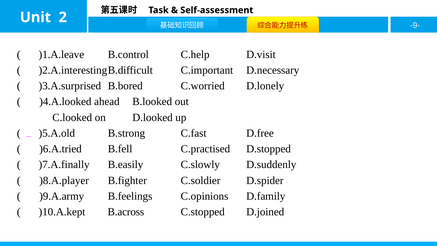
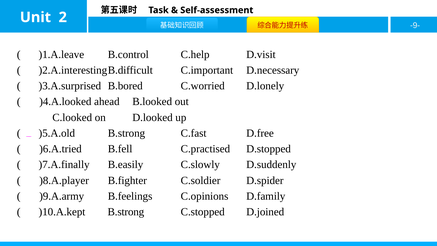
)10.A.kept B.across: B.across -> B.strong (126, 212)
